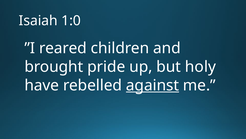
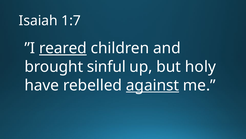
1:0: 1:0 -> 1:7 (71, 21)
reared underline: none -> present (63, 48)
pride: pride -> sinful (106, 67)
